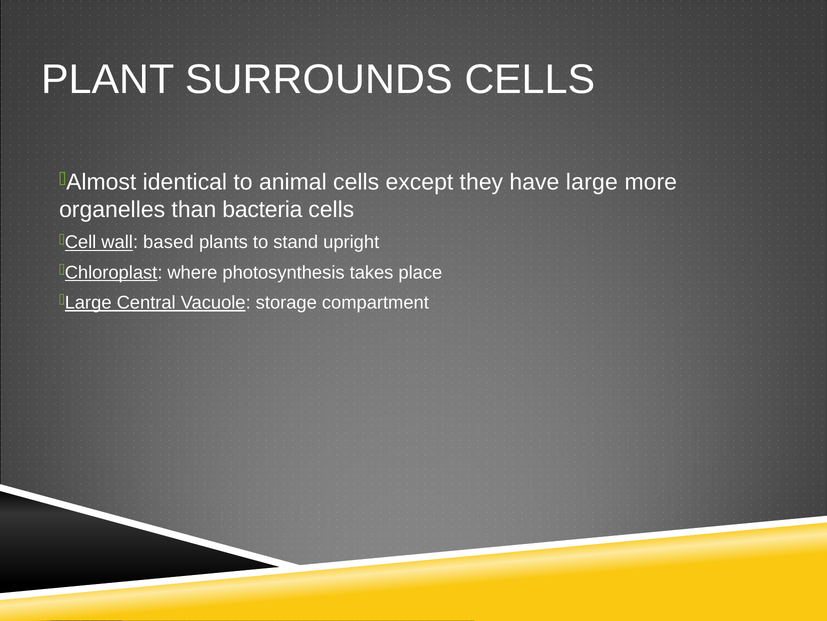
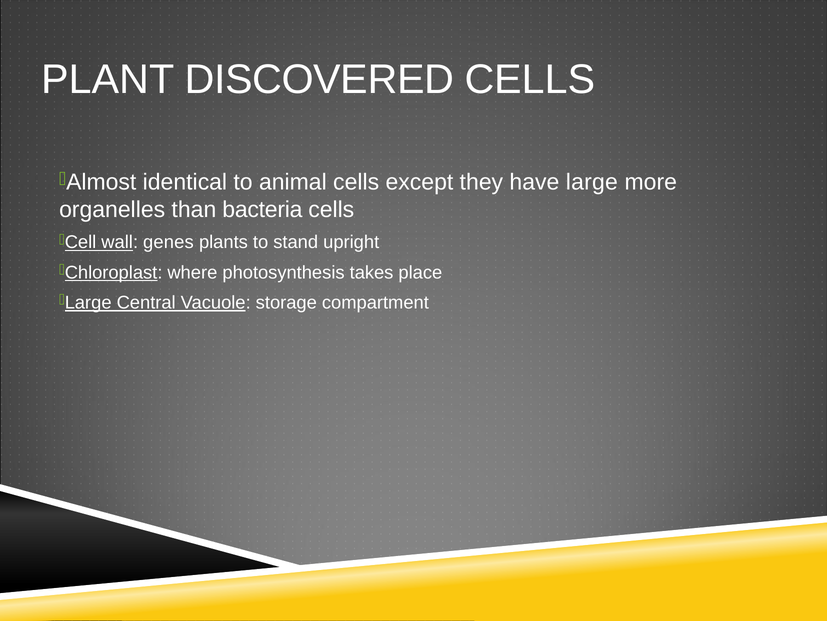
SURROUNDS: SURROUNDS -> DISCOVERED (319, 79)
based: based -> genes (168, 242)
